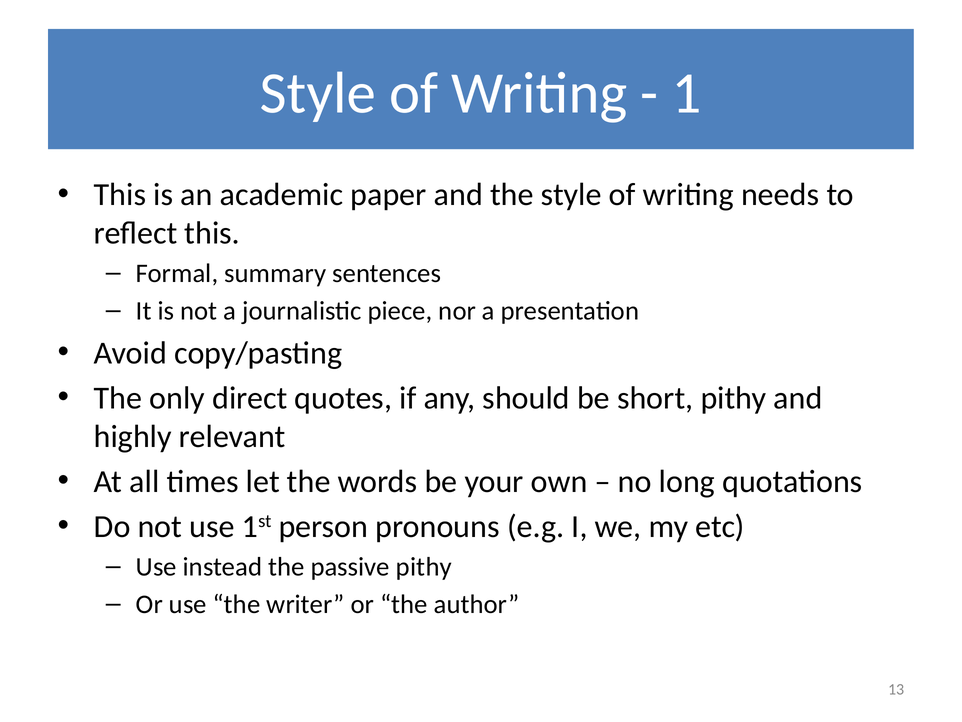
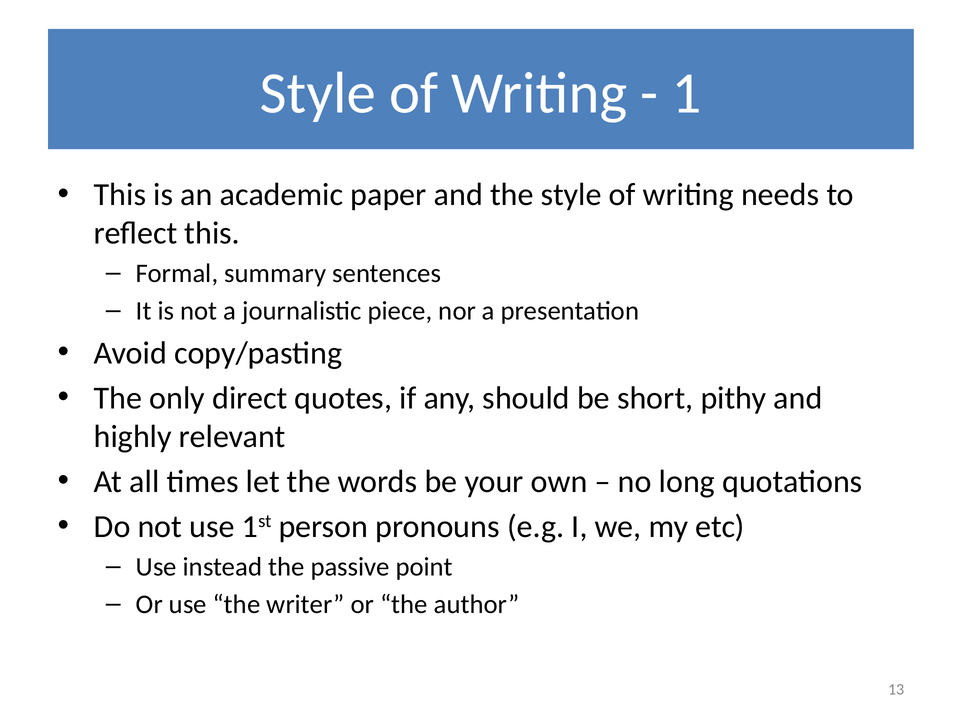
passive pithy: pithy -> point (424, 566)
